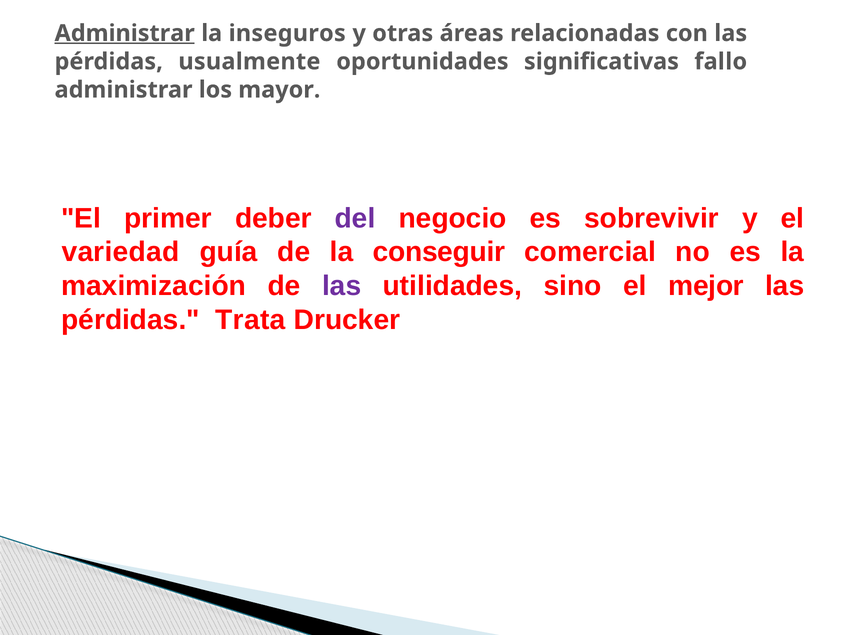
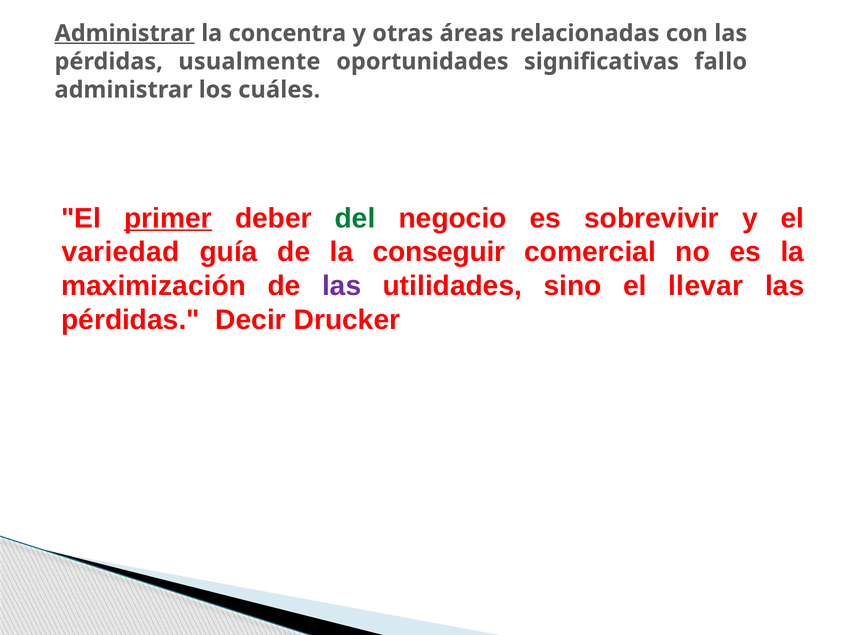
inseguros: inseguros -> concentra (287, 33)
mayor: mayor -> cuáles (279, 90)
primer underline: none -> present (168, 218)
del colour: purple -> green (355, 218)
mejor: mejor -> llevar (706, 286)
Trata: Trata -> Decir (251, 320)
